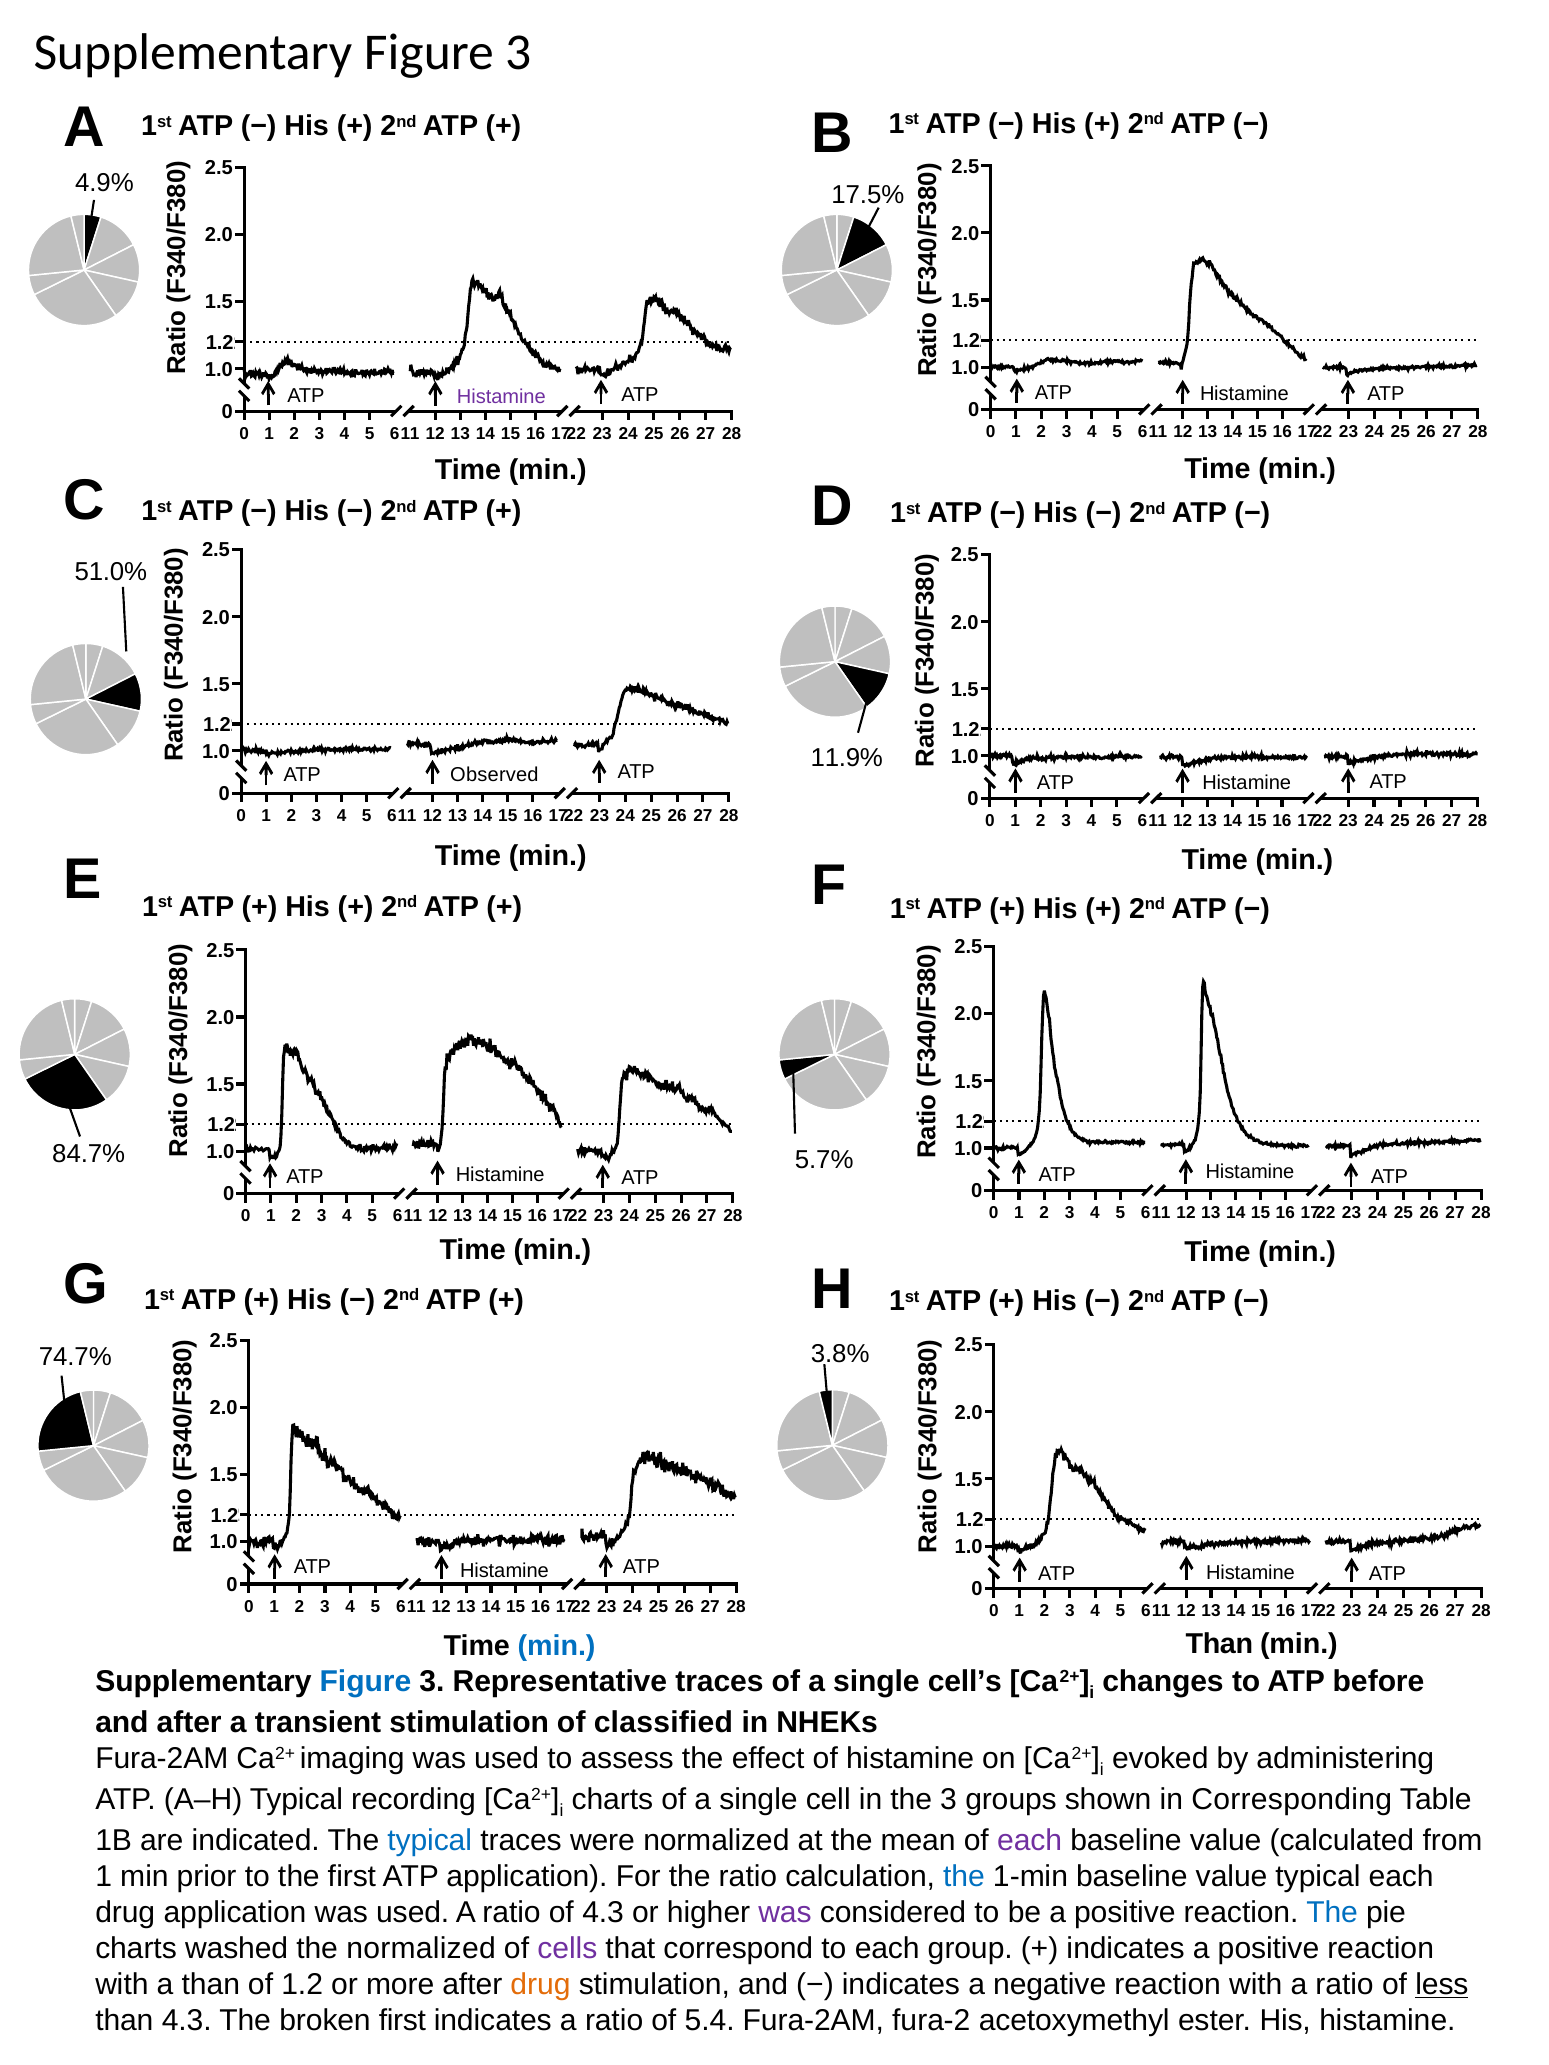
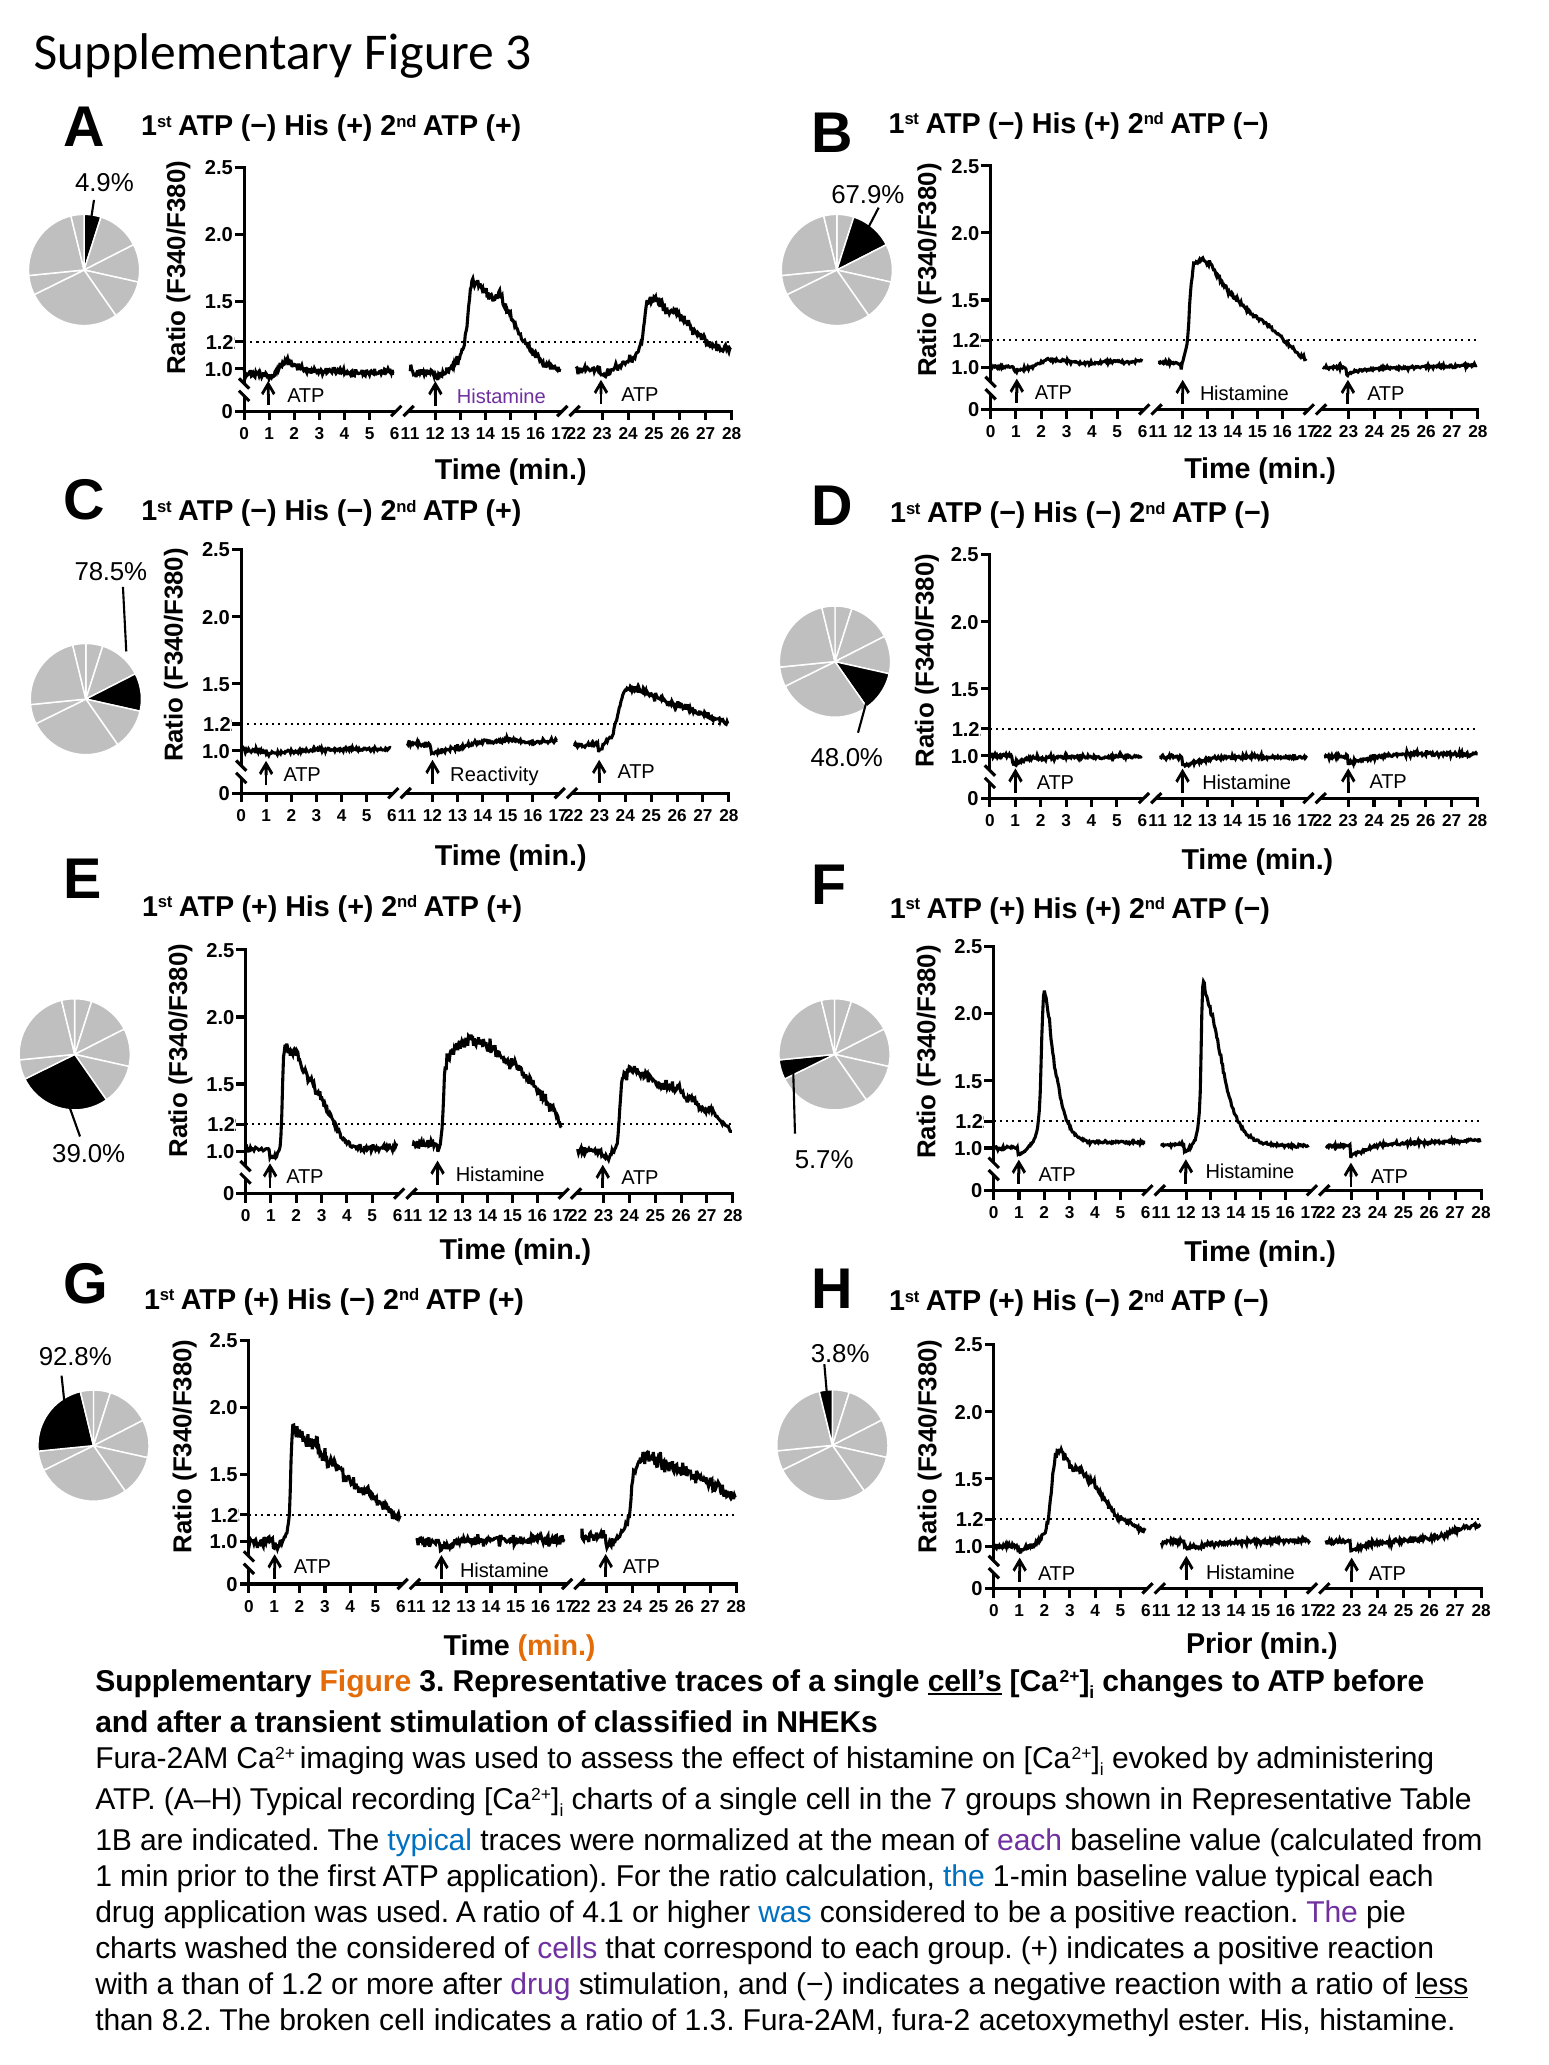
17.5%: 17.5% -> 67.9% (868, 195)
51.0%: 51.0% -> 78.5% (111, 572)
11.9%: 11.9% -> 48.0% (847, 758)
Observed: Observed -> Reactivity (494, 775)
84.7%: 84.7% -> 39.0% (89, 1154)
74.7%: 74.7% -> 92.8% (75, 1357)
Than: Than -> Prior (1219, 1644)
min colour: blue -> orange (557, 1646)
Figure colour: blue -> orange (365, 1681)
cell’s underline: none -> present (965, 1681)
the 3: 3 -> 7 (949, 1800)
in Corresponding: Corresponding -> Representative (1292, 1800)
of 4.3: 4.3 -> 4.1 (603, 1913)
was colour: purple -> blue (785, 1913)
The colour: blue -> purple (1332, 1913)
the normalized: normalized -> considered (421, 1949)
drug colour: orange -> purple (540, 1985)
than 4.3: 4.3 -> 8.2 (187, 2021)
broken first: first -> cell (402, 2021)
5.4: 5.4 -> 1.3 (710, 2021)
